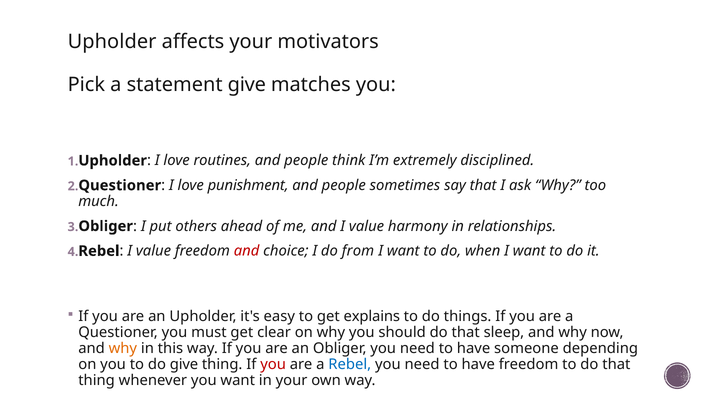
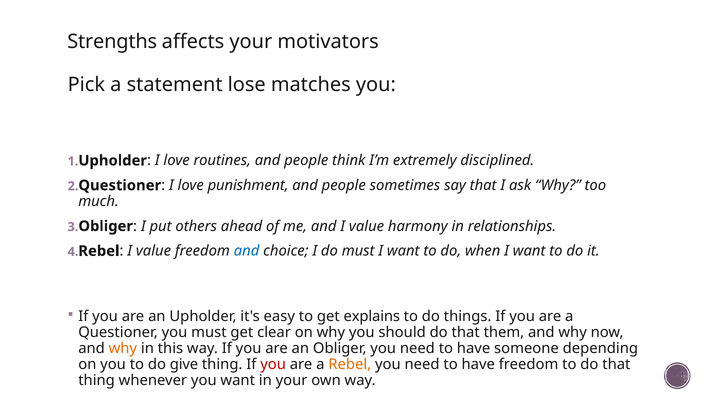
Upholder: Upholder -> Strengths (112, 42)
statement give: give -> lose (247, 85)
and colour: red -> blue (247, 251)
do from: from -> must (358, 251)
sleep: sleep -> them (504, 333)
Rebel colour: blue -> orange (350, 365)
